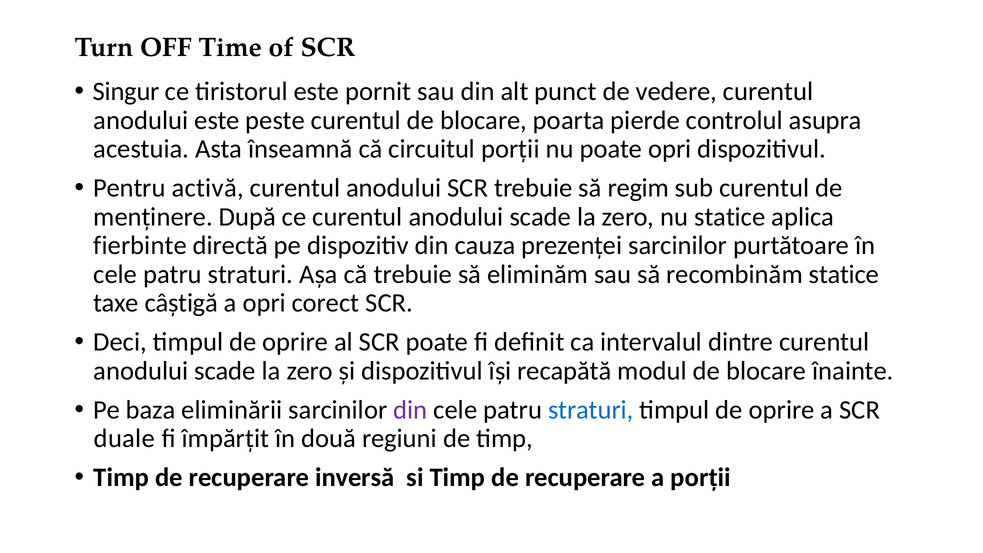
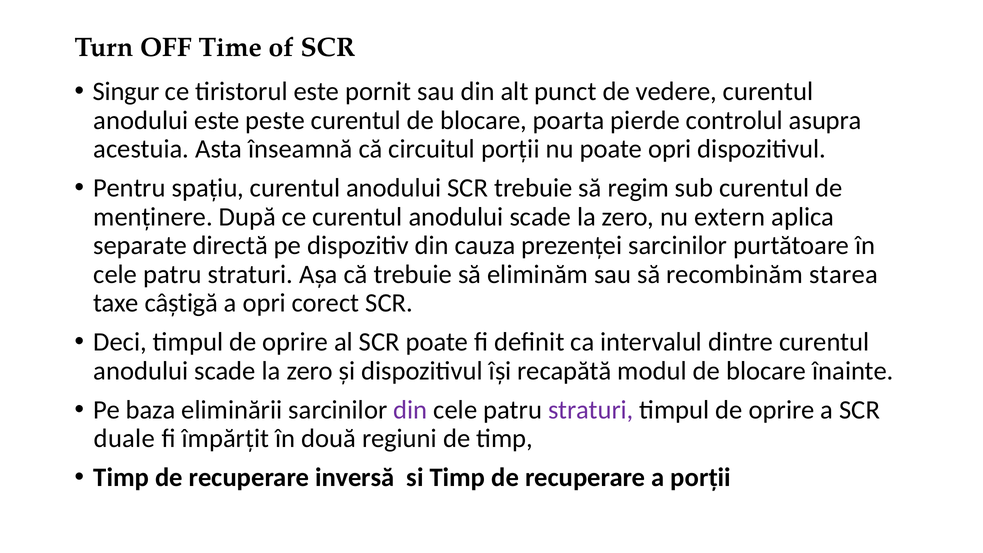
activă: activă -> spațiu (208, 188)
nu statice: statice -> extern (730, 217)
fierbinte: fierbinte -> separate (140, 246)
recombinăm statice: statice -> starea (844, 274)
straturi colour: blue -> purple (591, 410)
